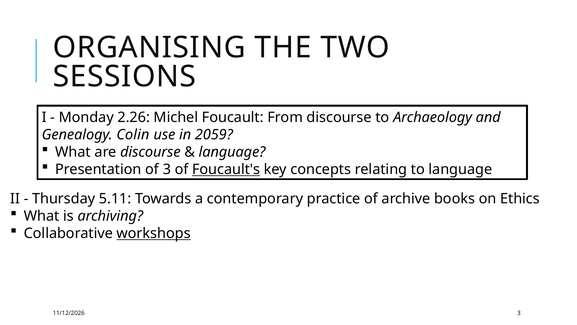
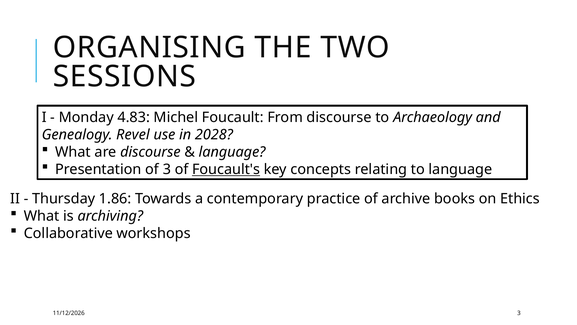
2.26: 2.26 -> 4.83 (134, 117)
Colin: Colin -> Revel (133, 135)
2059: 2059 -> 2028 (214, 135)
5.11: 5.11 -> 1.86 (115, 198)
workshops underline: present -> none (154, 233)
